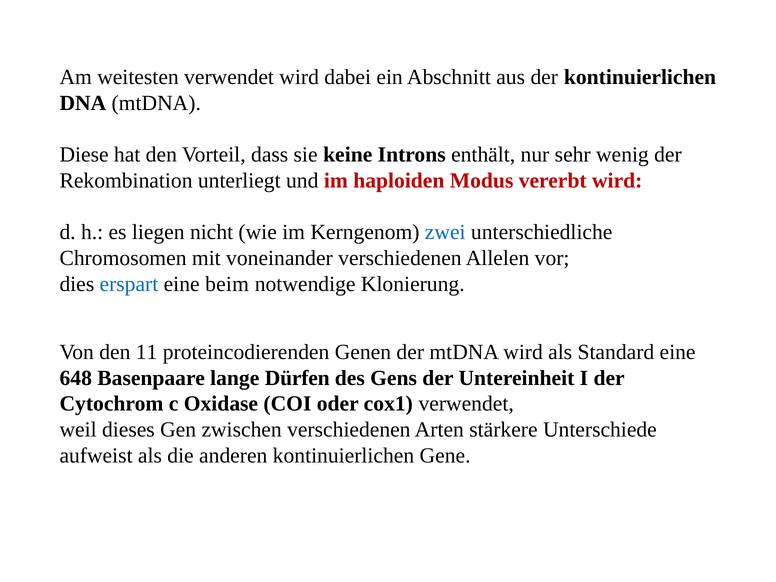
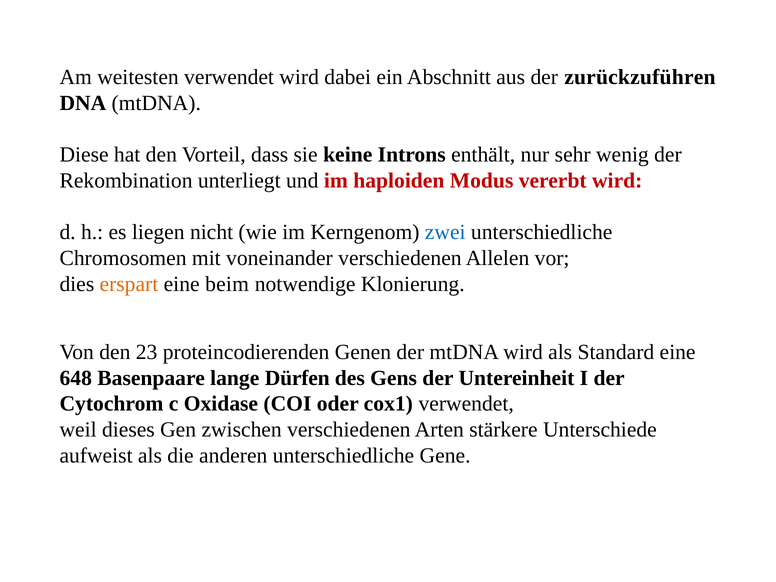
der kontinuierlichen: kontinuierlichen -> zurückzuführen (640, 77)
erspart colour: blue -> orange (129, 284)
11: 11 -> 23 (147, 352)
anderen kontinuierlichen: kontinuierlichen -> unterschiedliche (343, 456)
